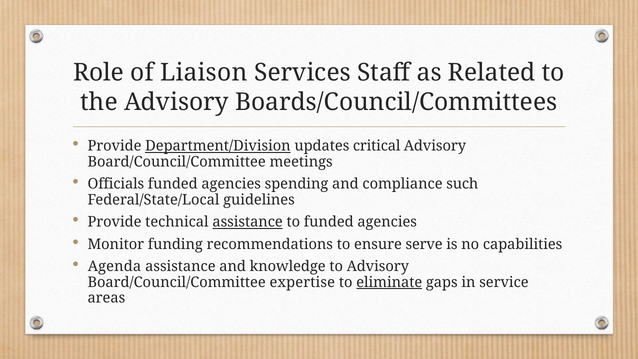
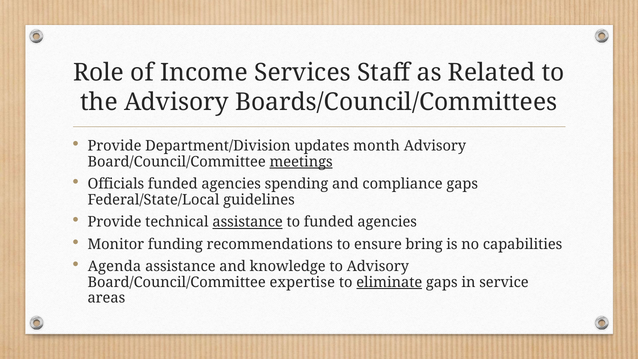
Liaison: Liaison -> Income (204, 72)
Department/Division underline: present -> none (218, 146)
critical: critical -> month (377, 146)
meetings underline: none -> present (301, 162)
compliance such: such -> gaps (462, 184)
serve: serve -> bring (424, 244)
